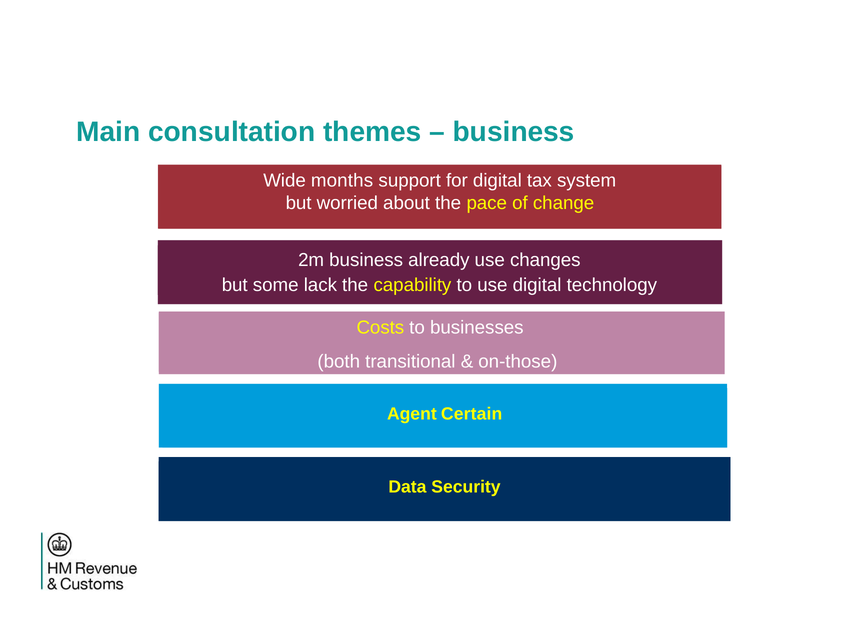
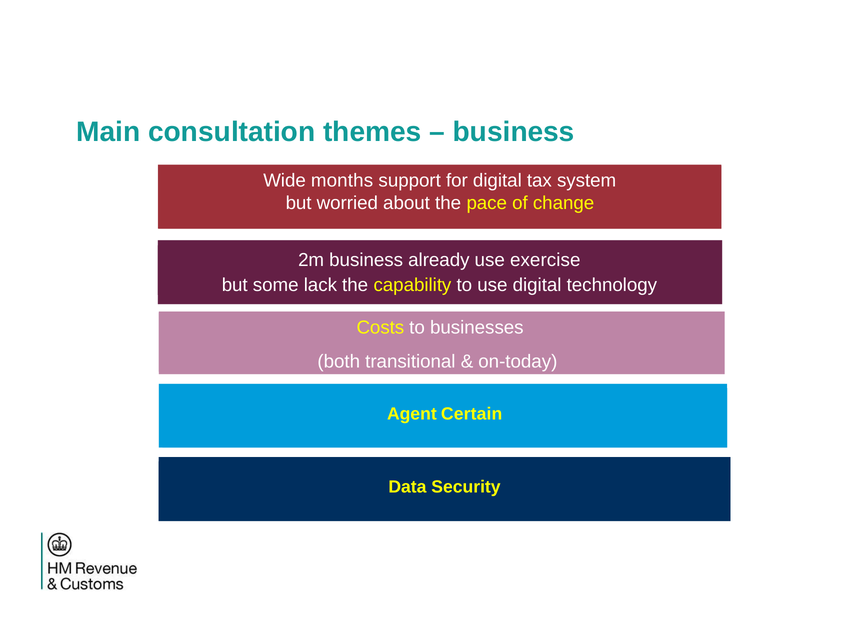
changes: changes -> exercise (545, 260)
on-those: on-those -> on-today (518, 362)
